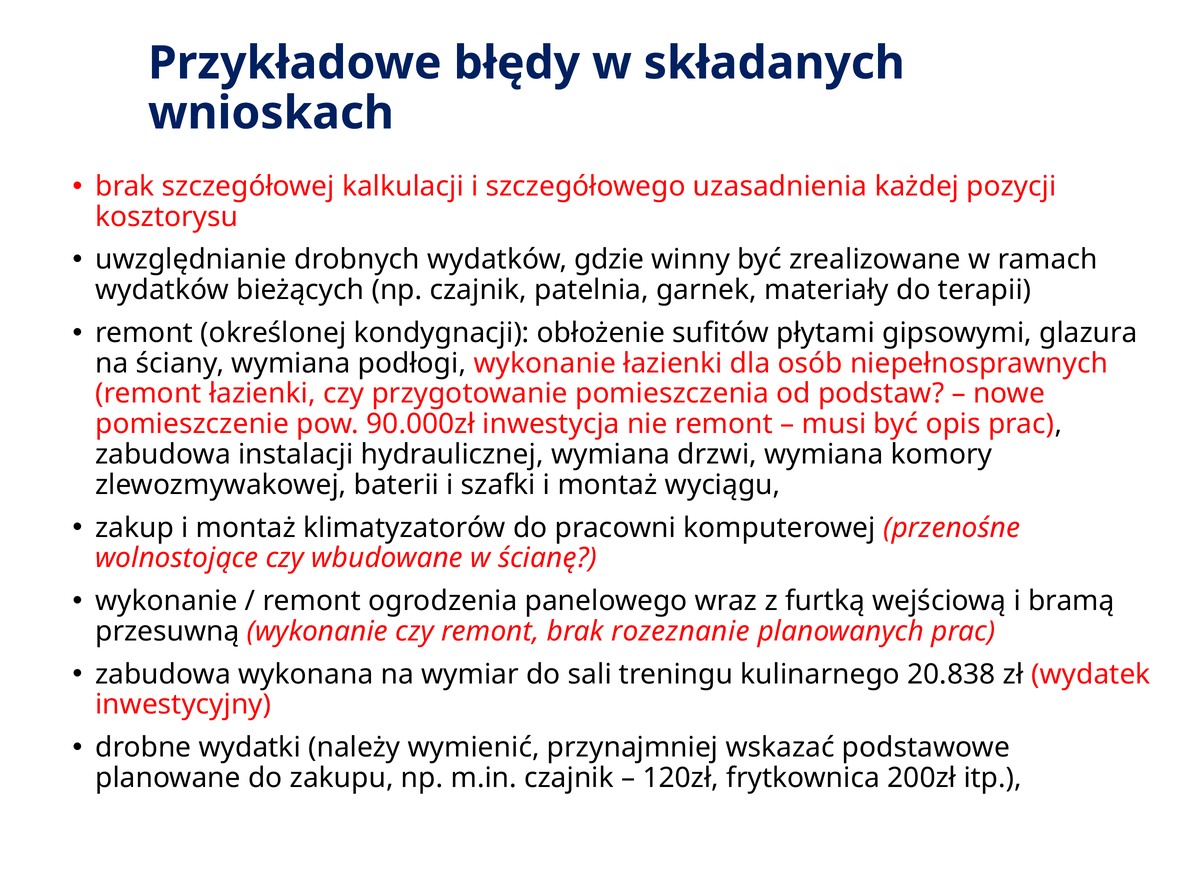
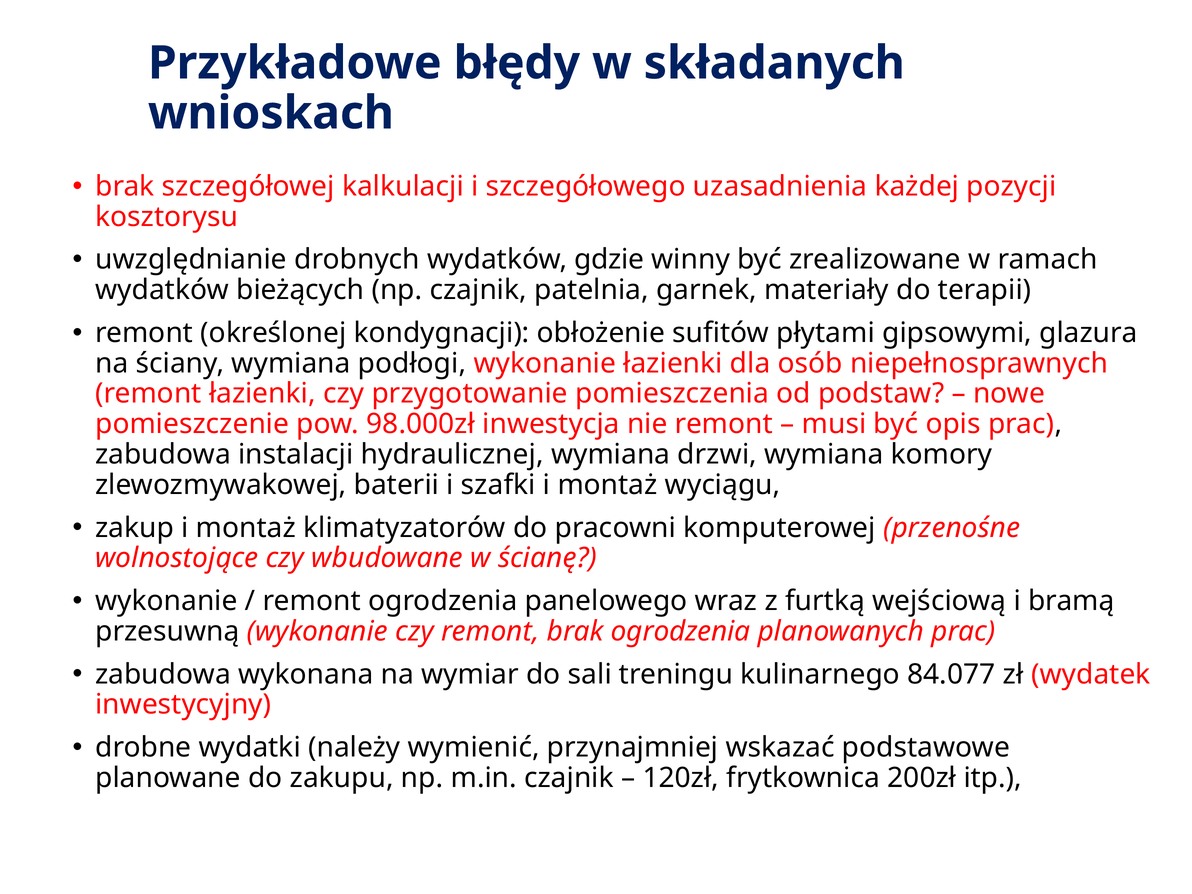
90.000zł: 90.000zł -> 98.000zł (421, 424)
brak rozeznanie: rozeznanie -> ogrodzenia (681, 631)
20.838: 20.838 -> 84.077 (951, 674)
